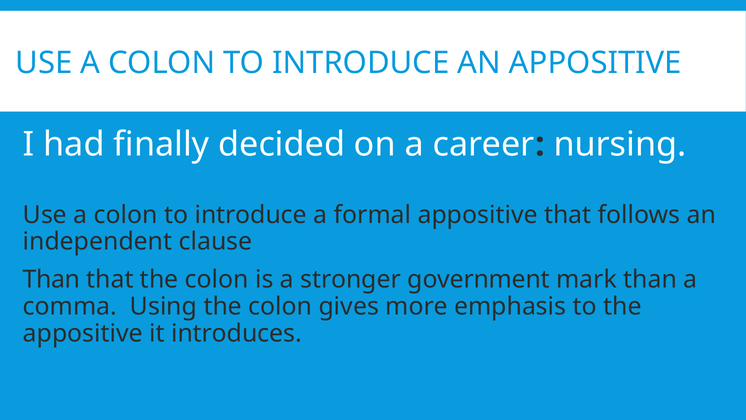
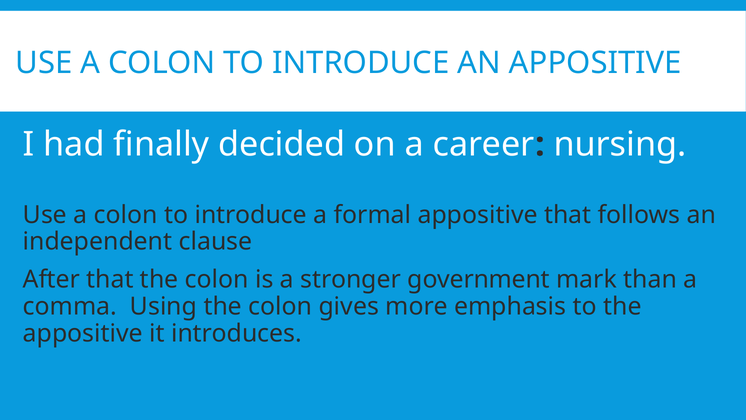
Than: Than -> After (51, 279)
